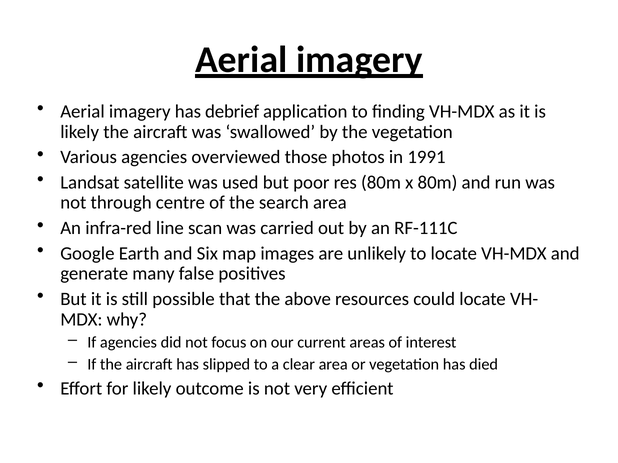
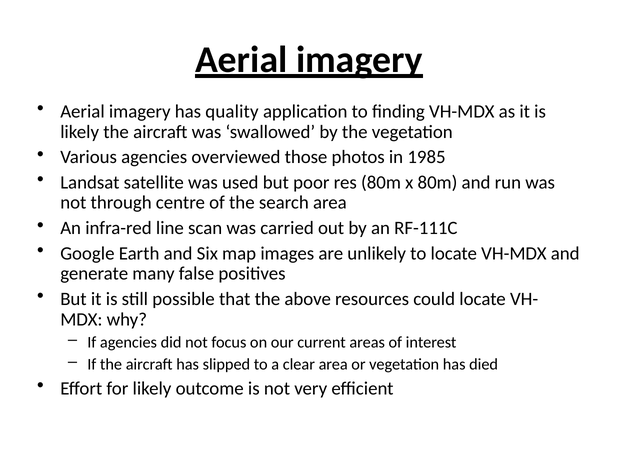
debrief: debrief -> quality (232, 112)
1991: 1991 -> 1985 (427, 157)
